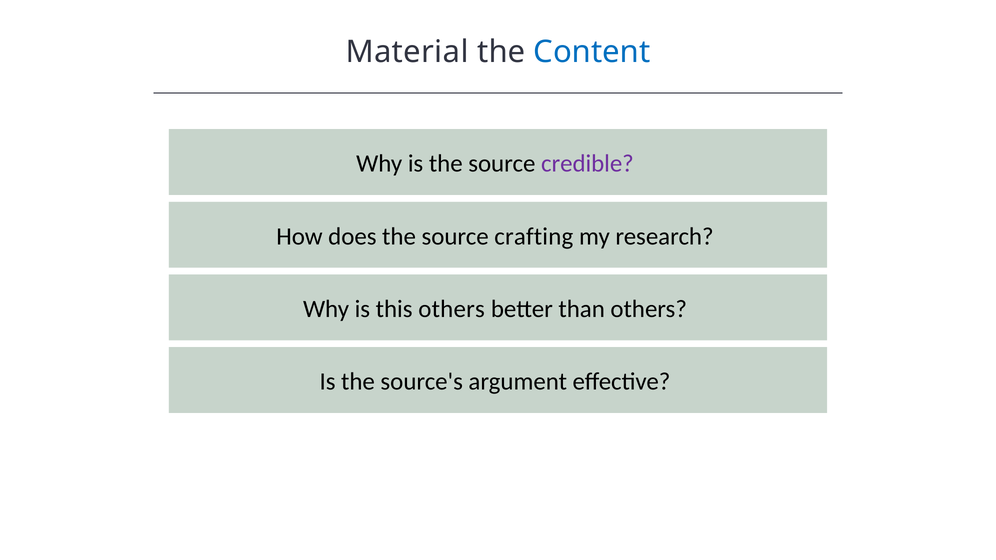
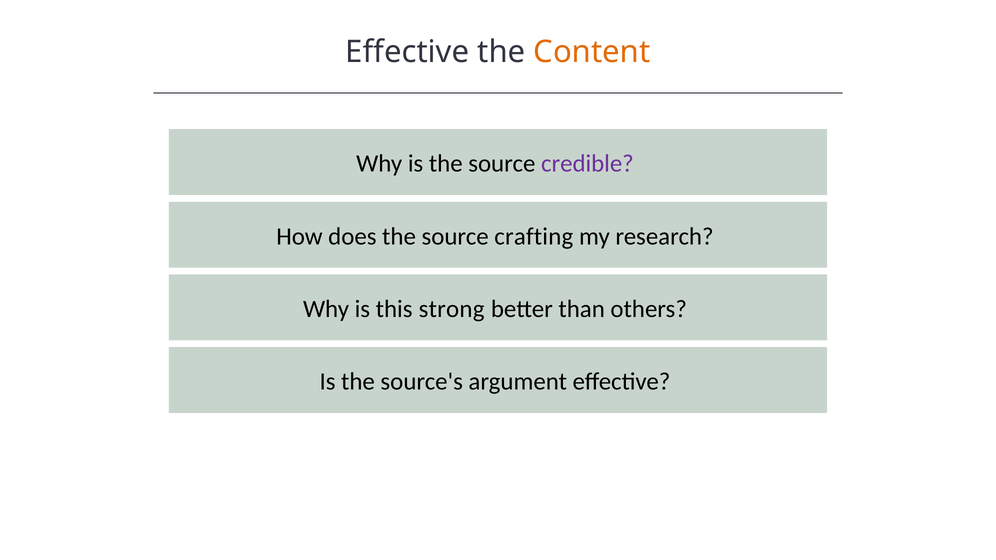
Material: Material -> Effective (407, 52)
Content colour: blue -> orange (592, 52)
this others: others -> strong (452, 309)
